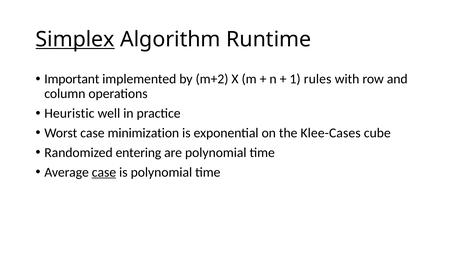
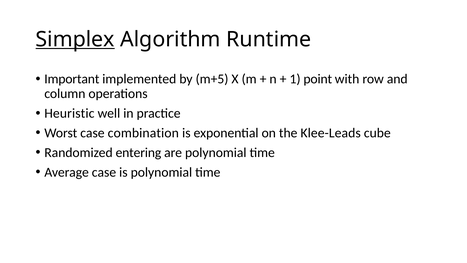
m+2: m+2 -> m+5 (212, 79)
rules: rules -> point (318, 79)
minimization: minimization -> combination (143, 133)
Klee-Cases: Klee-Cases -> Klee-Leads (331, 133)
case underline: present -> none (104, 172)
